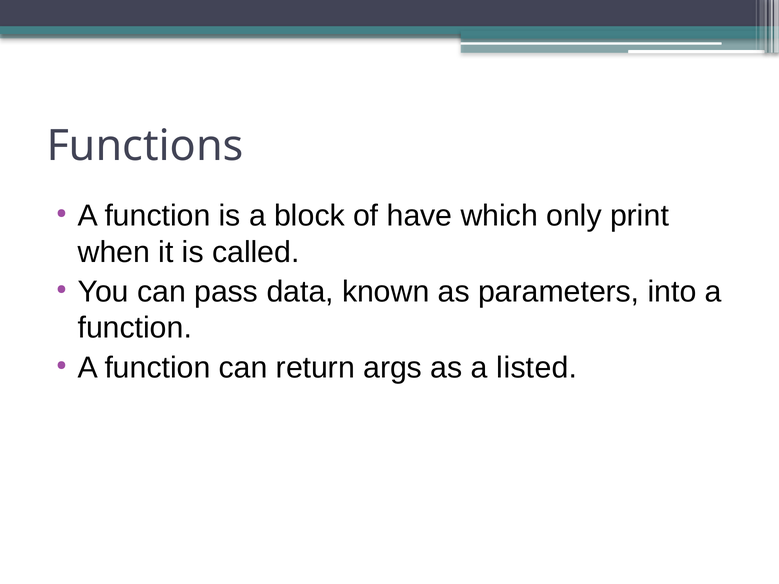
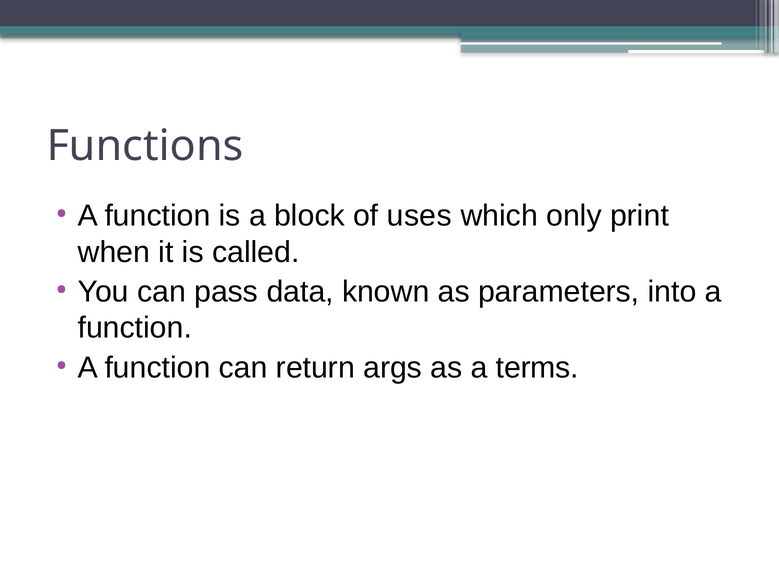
have: have -> uses (419, 216)
listed: listed -> terms (537, 368)
